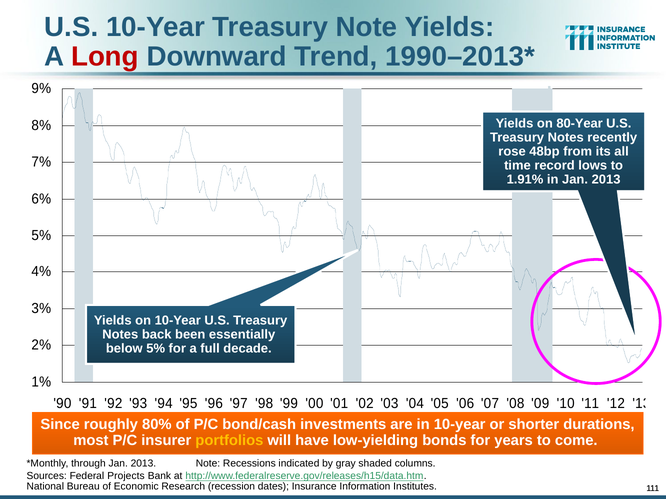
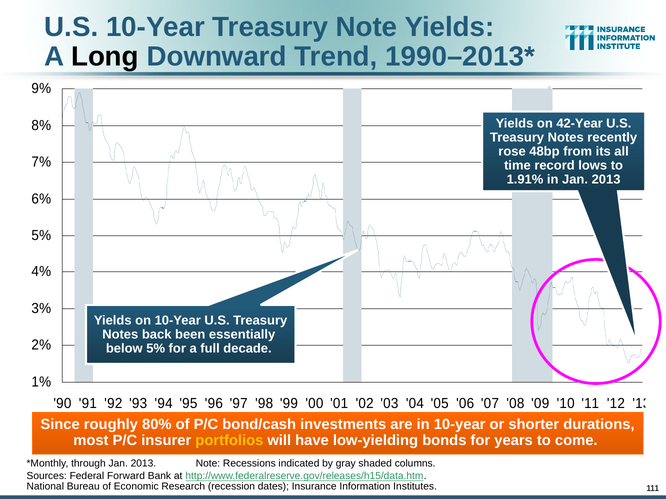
Long colour: red -> black (105, 57)
80-Year: 80-Year -> 42-Year (580, 123)
Projects: Projects -> Forward (126, 477)
